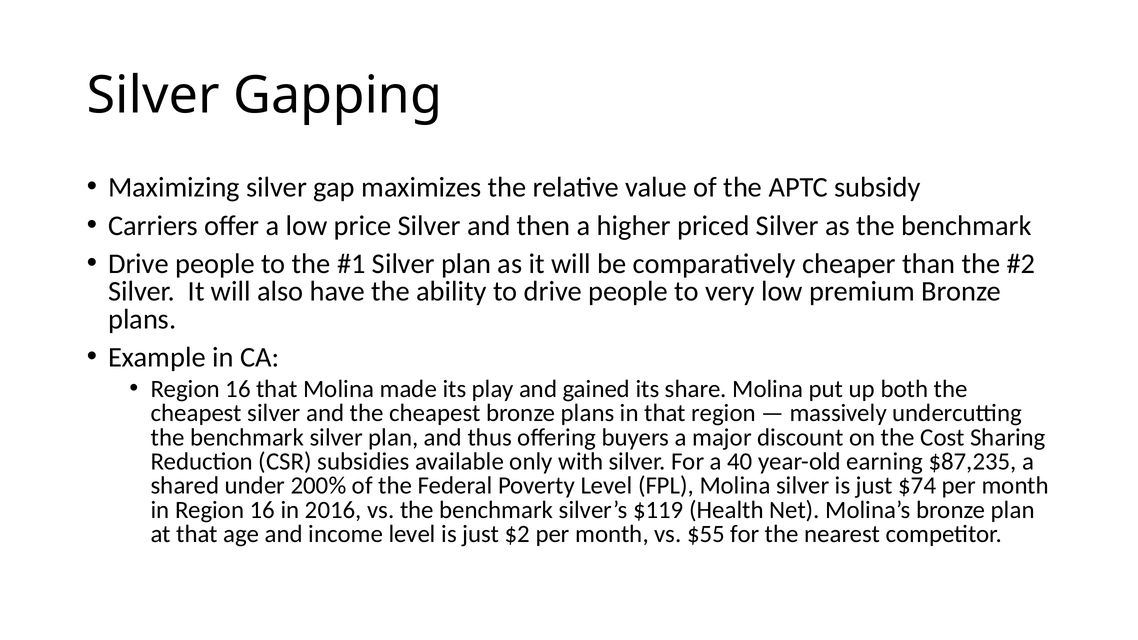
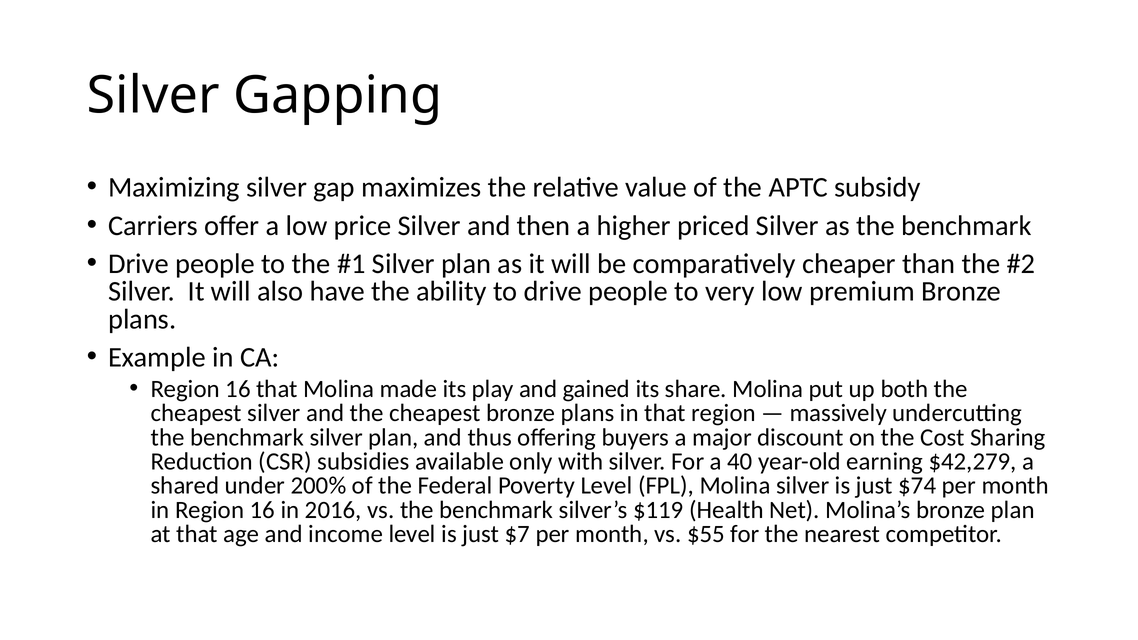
$87,235: $87,235 -> $42,279 (973, 462)
$2: $2 -> $7 (517, 534)
